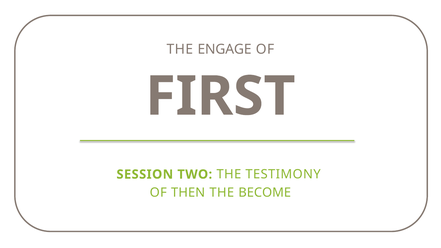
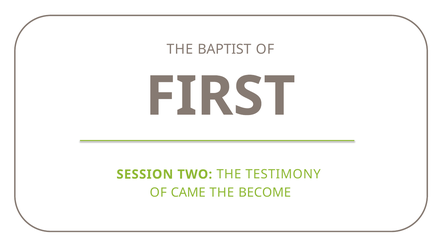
ENGAGE: ENGAGE -> BAPTIST (224, 49)
THEN: THEN -> CAME (188, 193)
